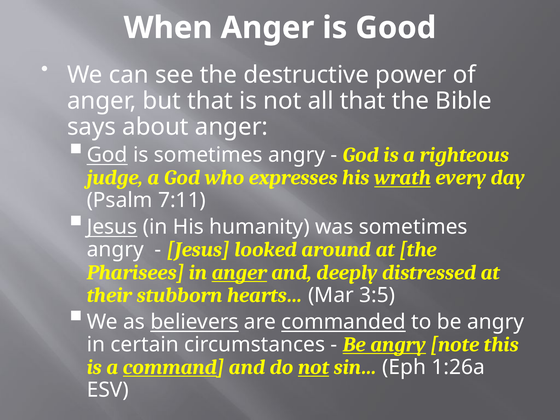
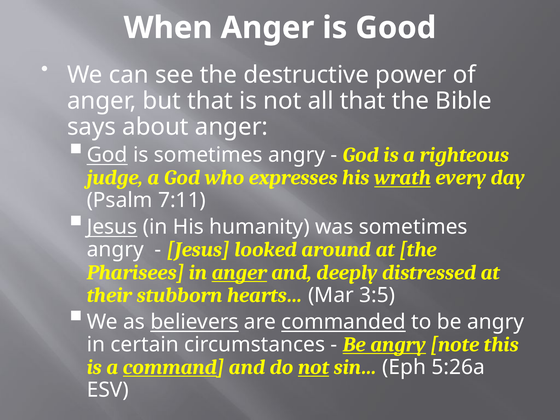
1:26a: 1:26a -> 5:26a (458, 367)
